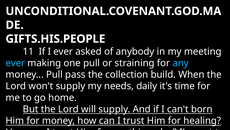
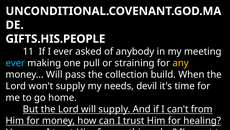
any colour: light blue -> yellow (181, 63)
money Pull: Pull -> Will (54, 74)
daily: daily -> devil (147, 86)
born: born -> from (202, 109)
